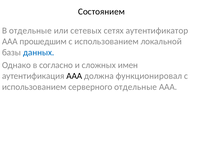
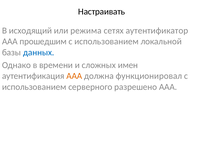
Состоянием: Состоянием -> Настраивать (102, 12)
В отдельные: отдельные -> исходящий (30, 30)
сетевых: сетевых -> режима (86, 30)
согласно: согласно -> времени (56, 65)
AAA colour: black -> orange (74, 76)
серверного отдельные: отдельные -> разрешено (136, 86)
